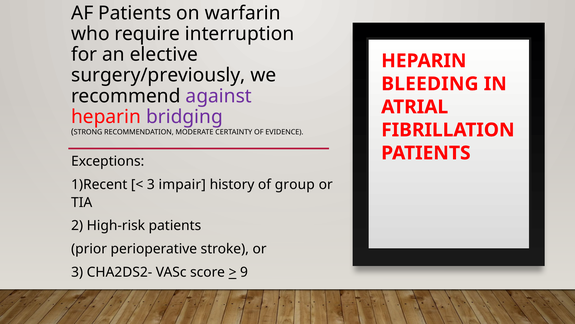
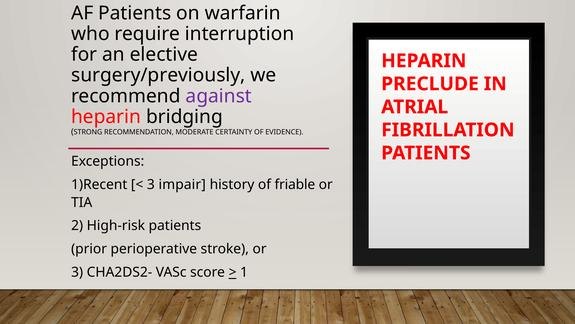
BLEEDING: BLEEDING -> PRECLUDE (430, 84)
bridging colour: purple -> black (184, 117)
group: group -> friable (295, 184)
9: 9 -> 1 (244, 272)
